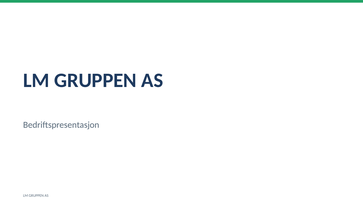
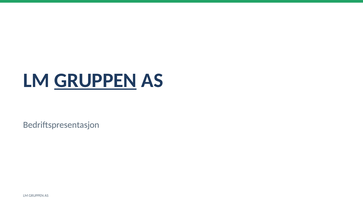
GRUPPEN underline: none -> present (95, 81)
